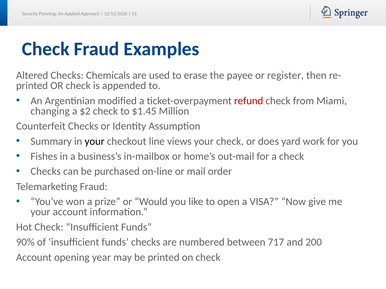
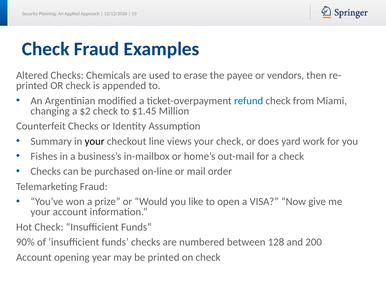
register: register -> vendors (286, 75)
refund colour: red -> blue (249, 101)
717: 717 -> 128 (276, 243)
